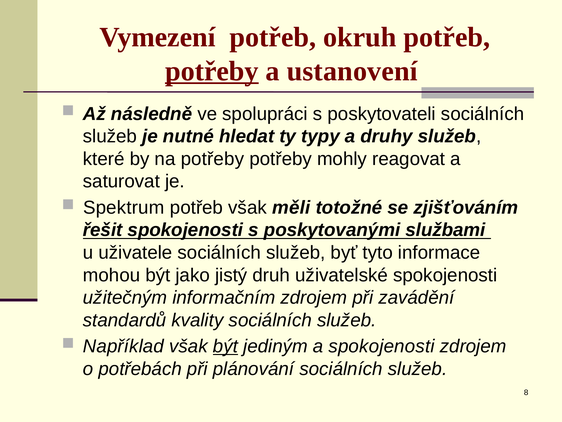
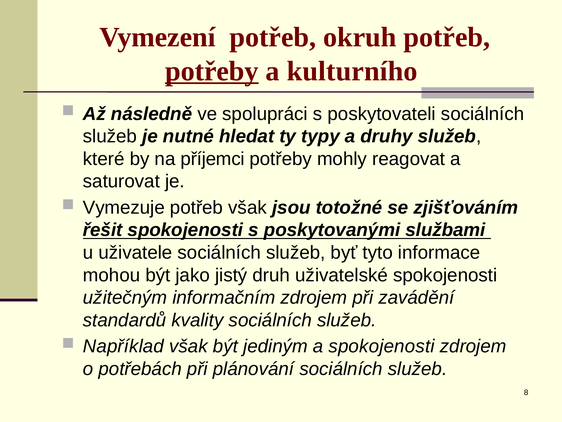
ustanovení: ustanovení -> kulturního (352, 71)
na potřeby: potřeby -> příjemci (213, 159)
Spektrum: Spektrum -> Vymezuje (124, 207)
měli: měli -> jsou (291, 207)
být underline: present -> none (225, 346)
